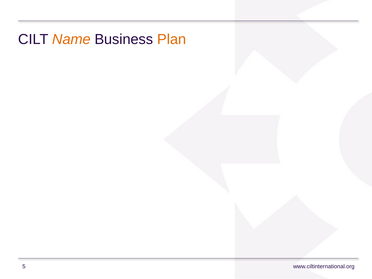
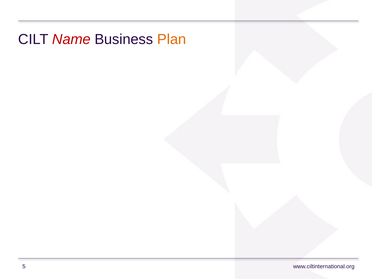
Name colour: orange -> red (71, 39)
